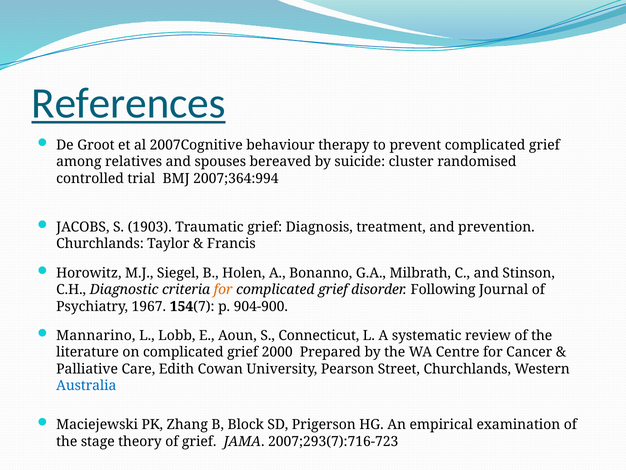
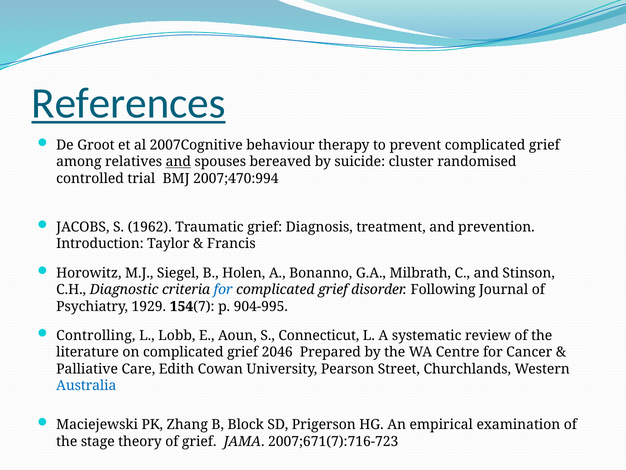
and underline: none -> present (178, 162)
2007;364:994: 2007;364:994 -> 2007;470:994 (236, 178)
1903: 1903 -> 1962 (150, 227)
Churchlands: Churchlands -> Introduction (100, 244)
for colour: orange -> blue (223, 289)
1967: 1967 -> 1929 (149, 306)
904-900: 904-900 -> 904-995 (261, 306)
Mannarino: Mannarino -> Controlling (96, 335)
2000: 2000 -> 2046 (277, 352)
2007;293(7):716-723: 2007;293(7):716-723 -> 2007;671(7):716-723 (333, 441)
